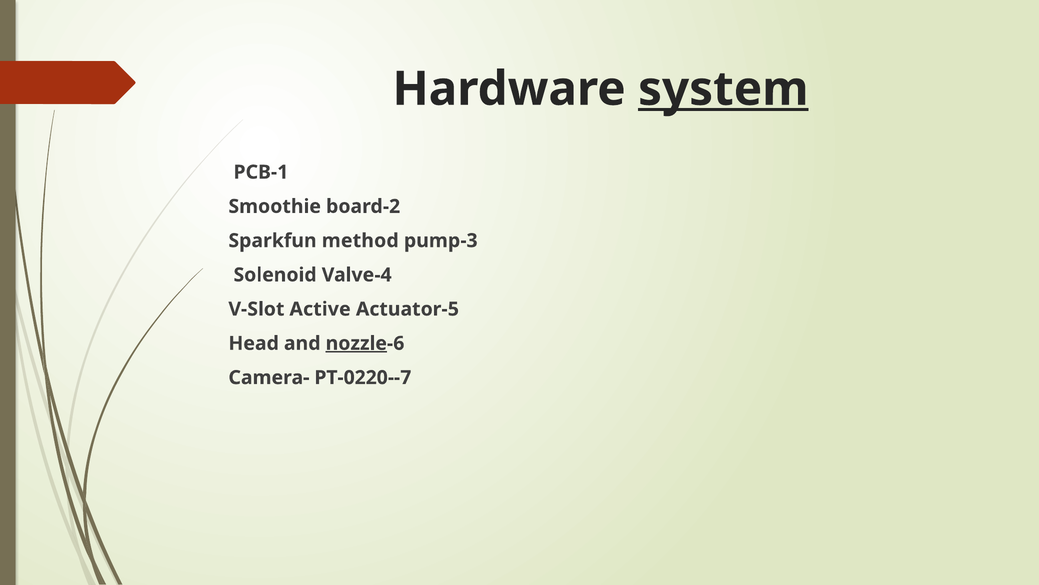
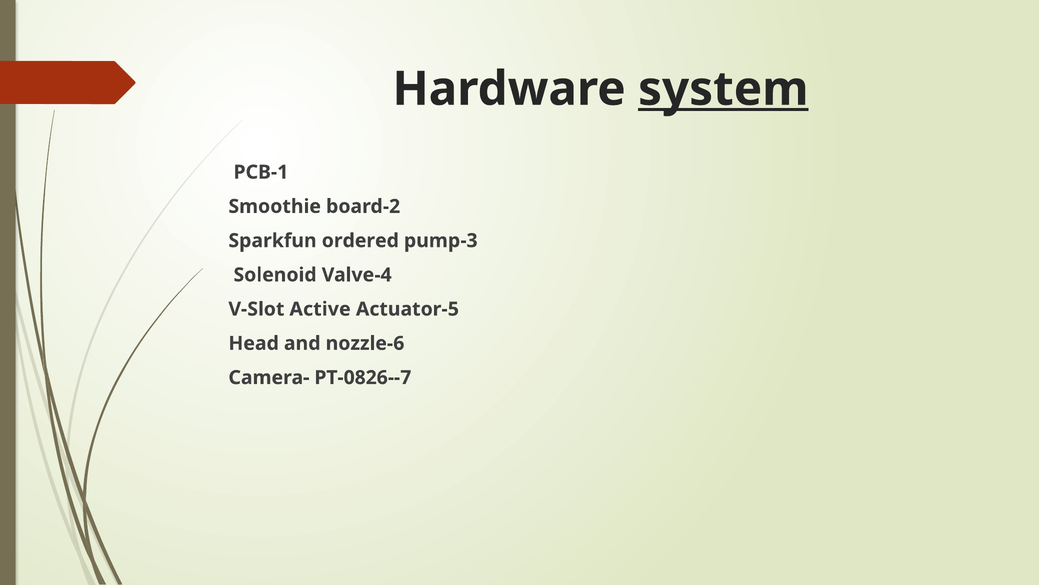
method: method -> ordered (360, 240)
nozzle underline: present -> none (356, 343)
PT-0220: PT-0220 -> PT-0826 (351, 377)
